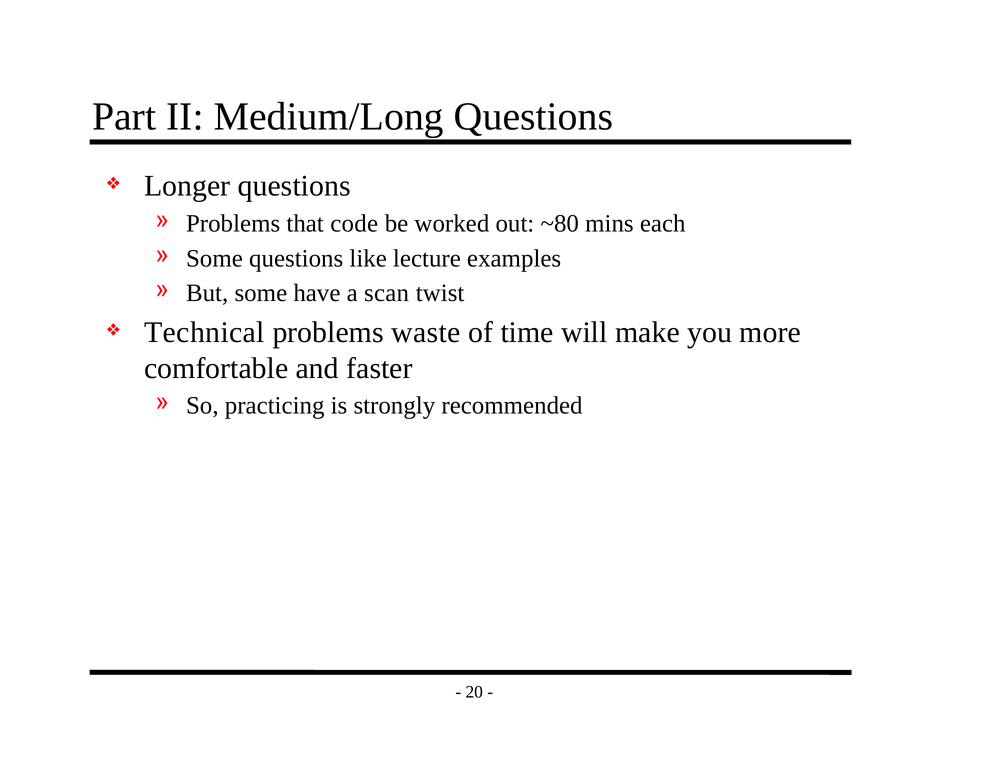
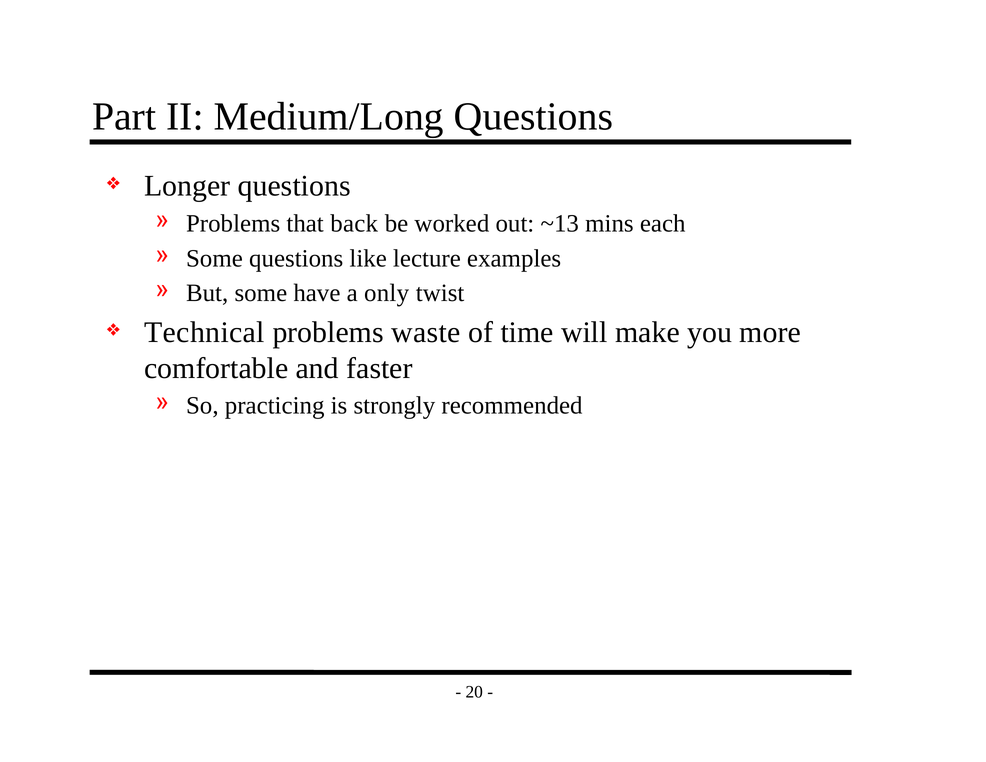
code: code -> back (354, 223)
~80: ~80 -> ~13 (560, 223)
scan: scan -> only (387, 293)
